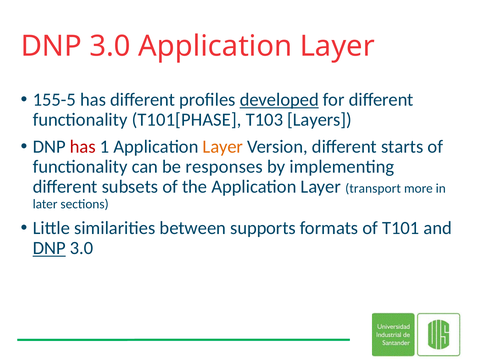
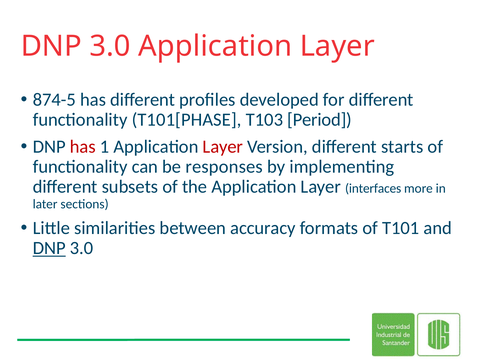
155-5: 155-5 -> 874-5 (54, 100)
developed underline: present -> none (279, 100)
Layers: Layers -> Period (320, 120)
Layer colour: orange -> red (223, 146)
transport: transport -> interfaces (373, 188)
supports: supports -> accuracy (263, 228)
